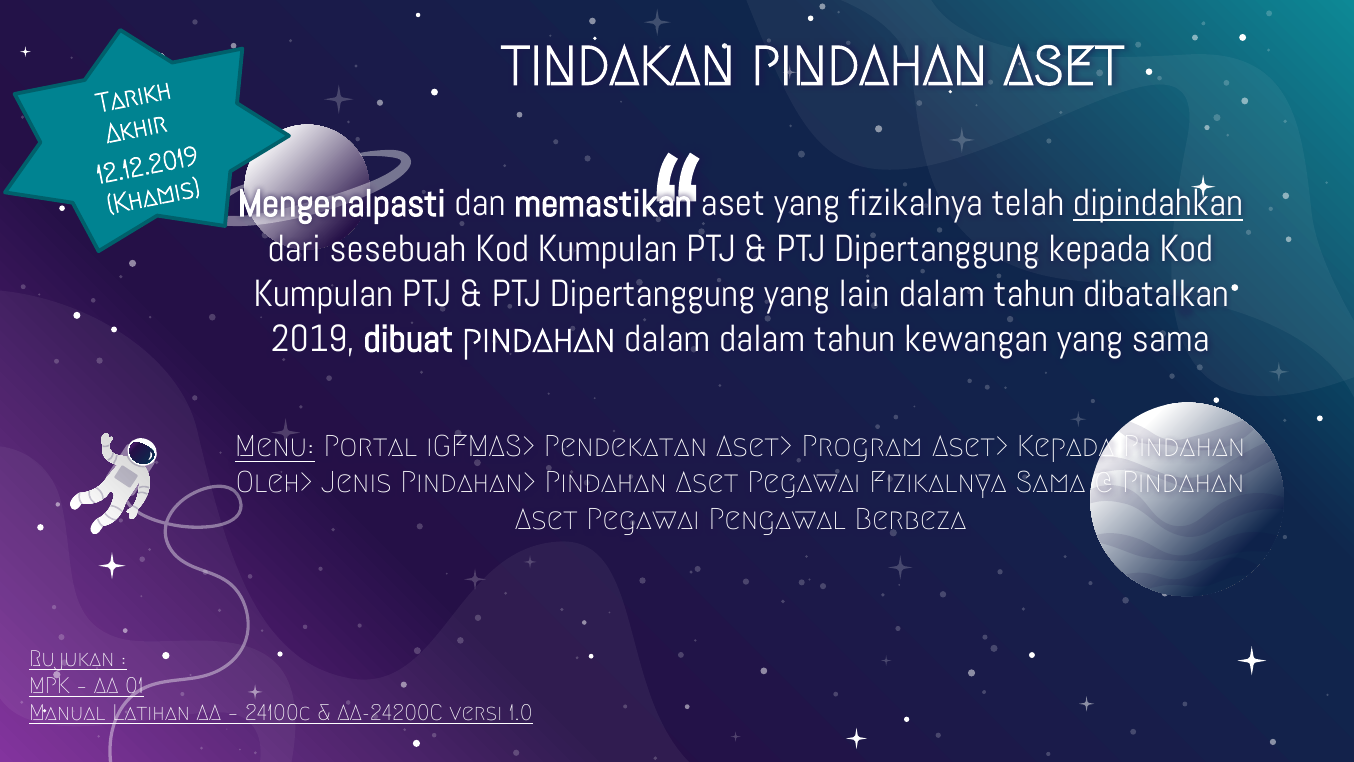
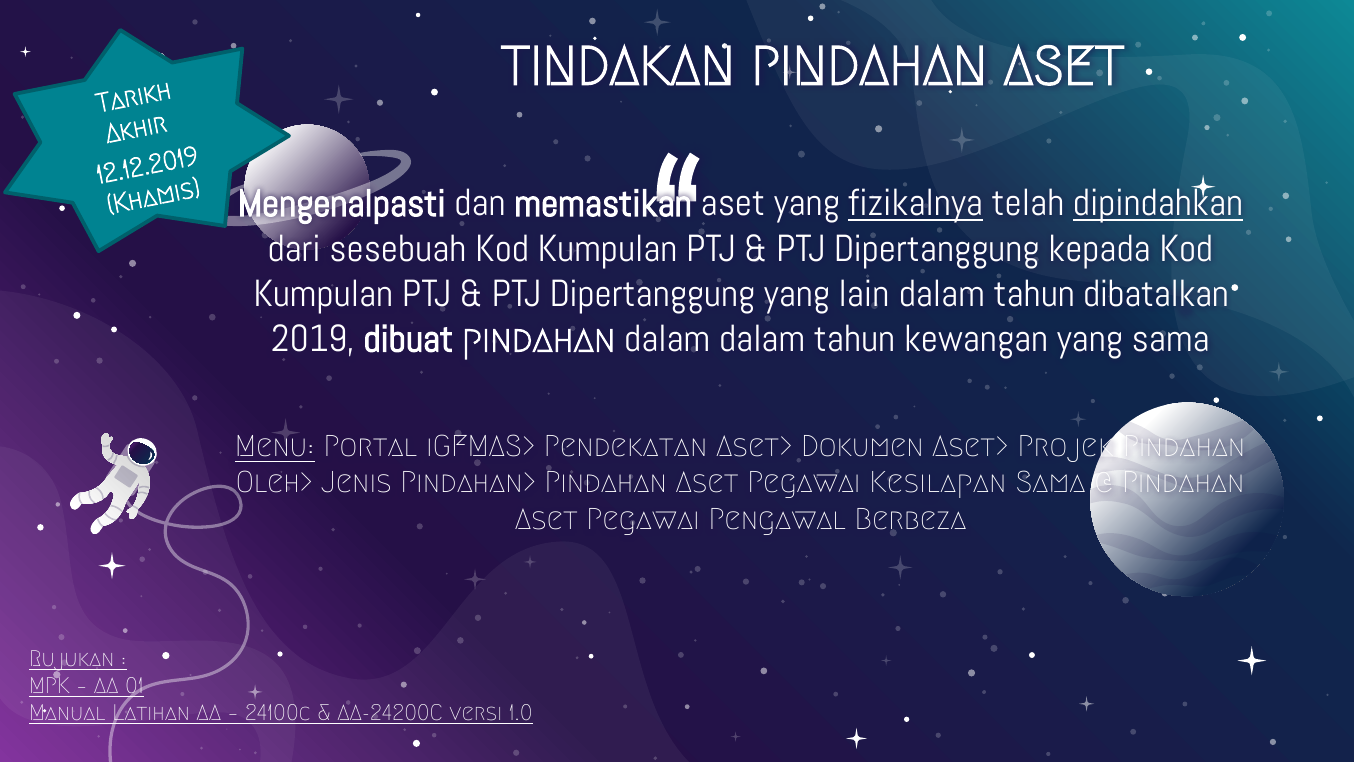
fizikalnya underline: none -> present (916, 203)
Program: Program -> Dokumen (862, 447)
Aset> Kepada: Kepada -> Projek (1066, 447)
Pegawai Fizikalnya: Fizikalnya -> Kesilapan (938, 483)
